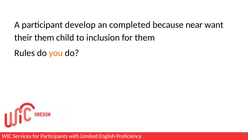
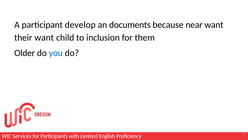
completed: completed -> documents (130, 25)
their them: them -> want (44, 37)
Rules: Rules -> Older (25, 53)
you colour: orange -> blue (56, 53)
